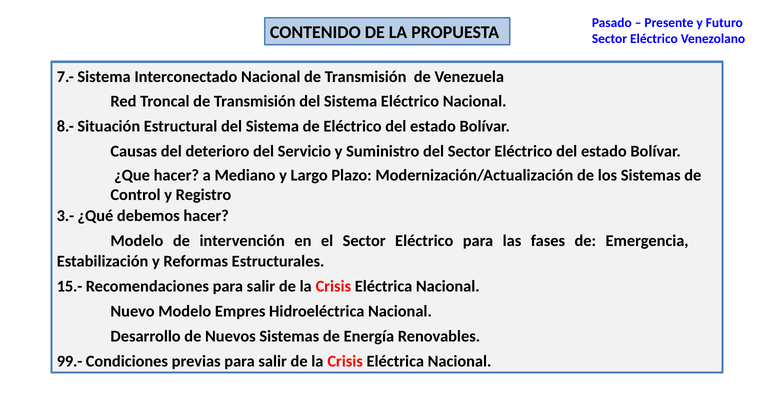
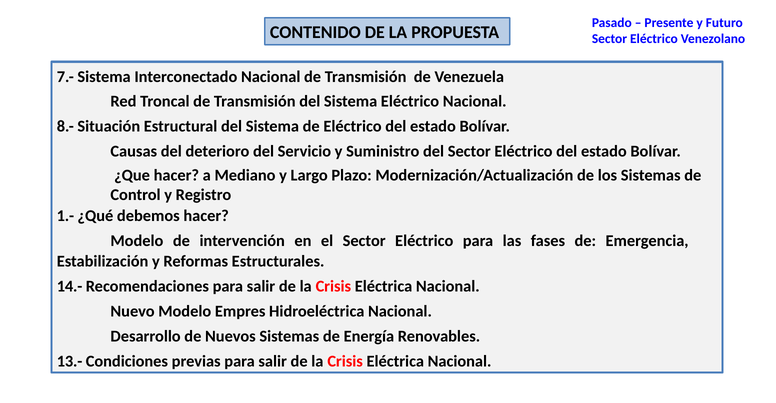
3.-: 3.- -> 1.- (65, 216)
15.-: 15.- -> 14.- (70, 286)
99.-: 99.- -> 13.- (70, 361)
